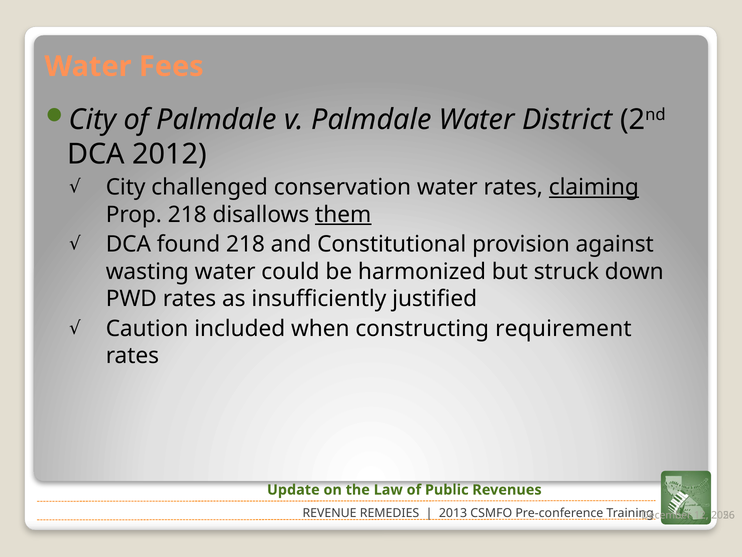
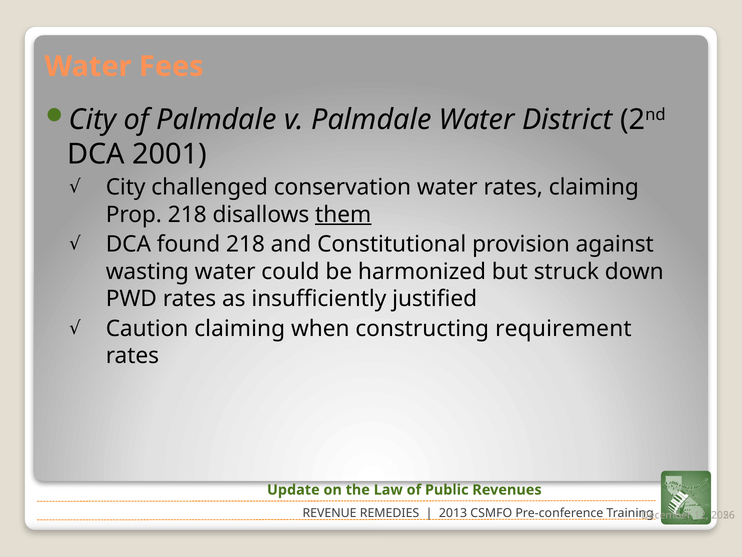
2012: 2012 -> 2001 (170, 154)
claiming underline: present -> none (594, 187)
Caution included: included -> claiming (240, 328)
